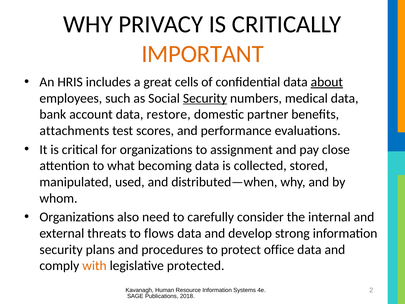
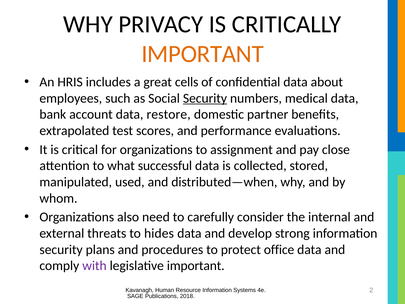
about underline: present -> none (327, 82)
attachments: attachments -> extrapolated (74, 131)
becoming: becoming -> successful (165, 166)
flows: flows -> hides (159, 233)
with colour: orange -> purple (94, 266)
legislative protected: protected -> important (196, 266)
